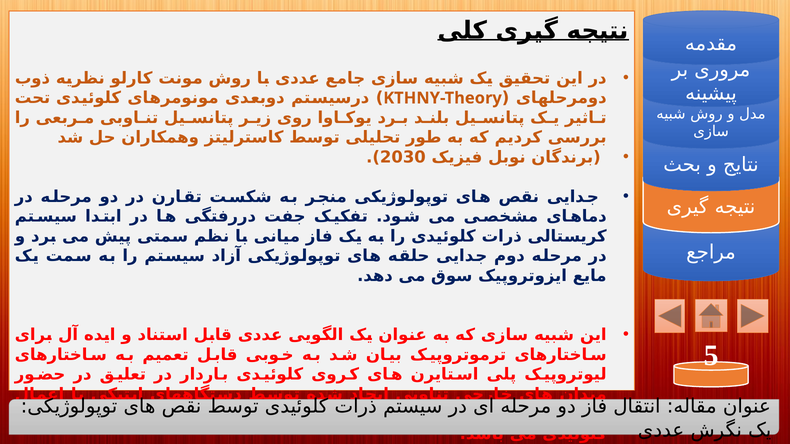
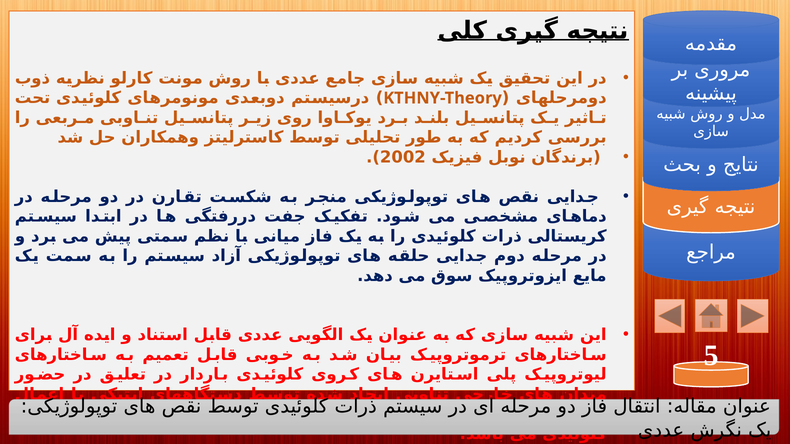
2030: 2030 -> 2002 (403, 157)
